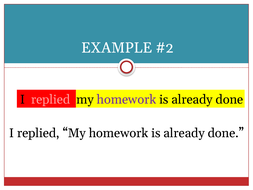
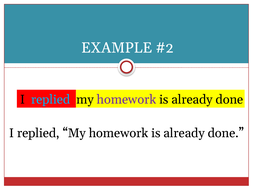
replied colour: pink -> light blue (51, 99)
